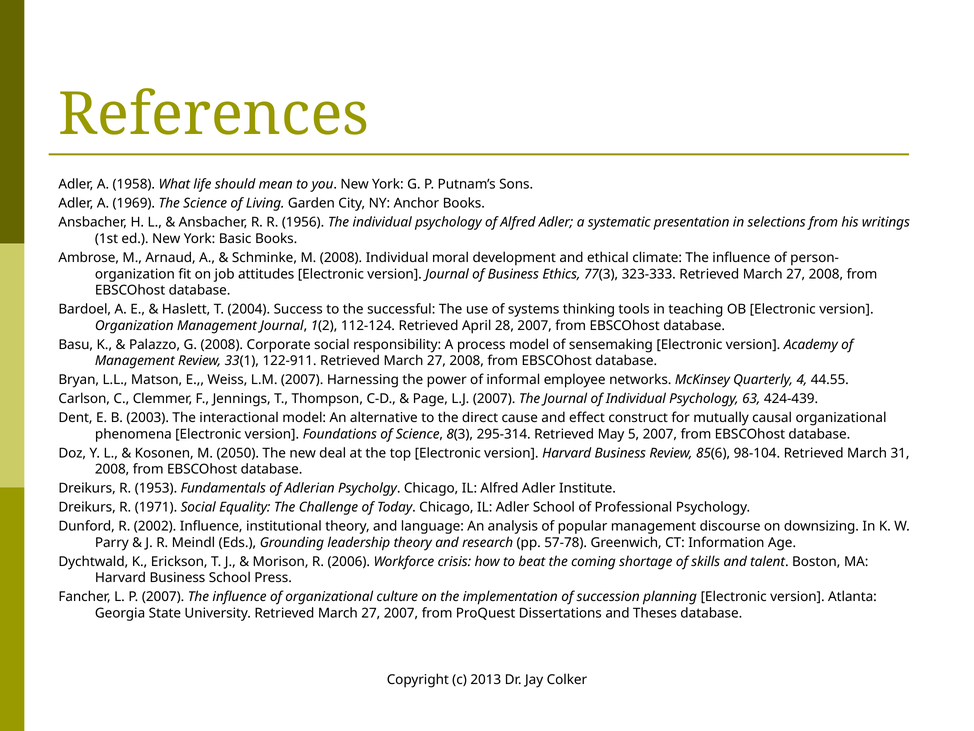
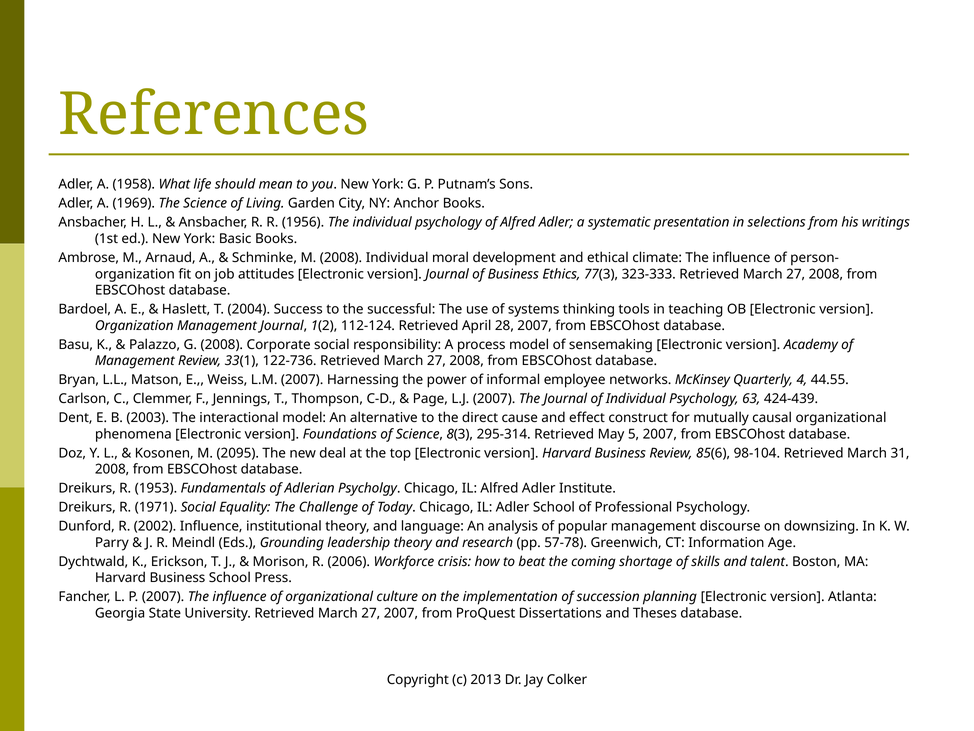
122-911: 122-911 -> 122-736 (290, 361)
2050: 2050 -> 2095 (238, 453)
